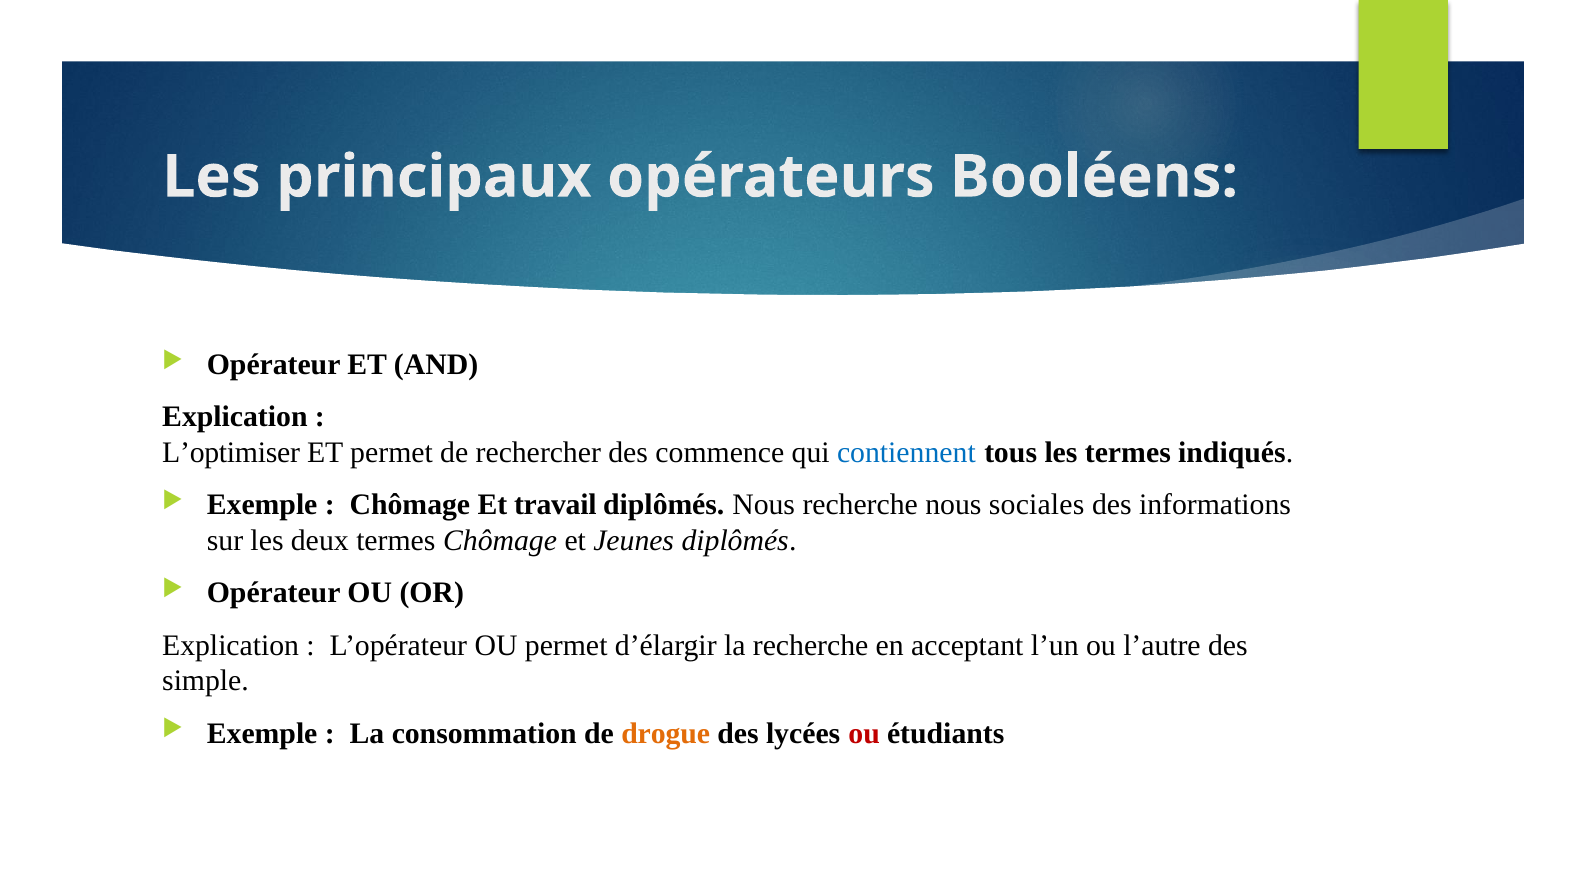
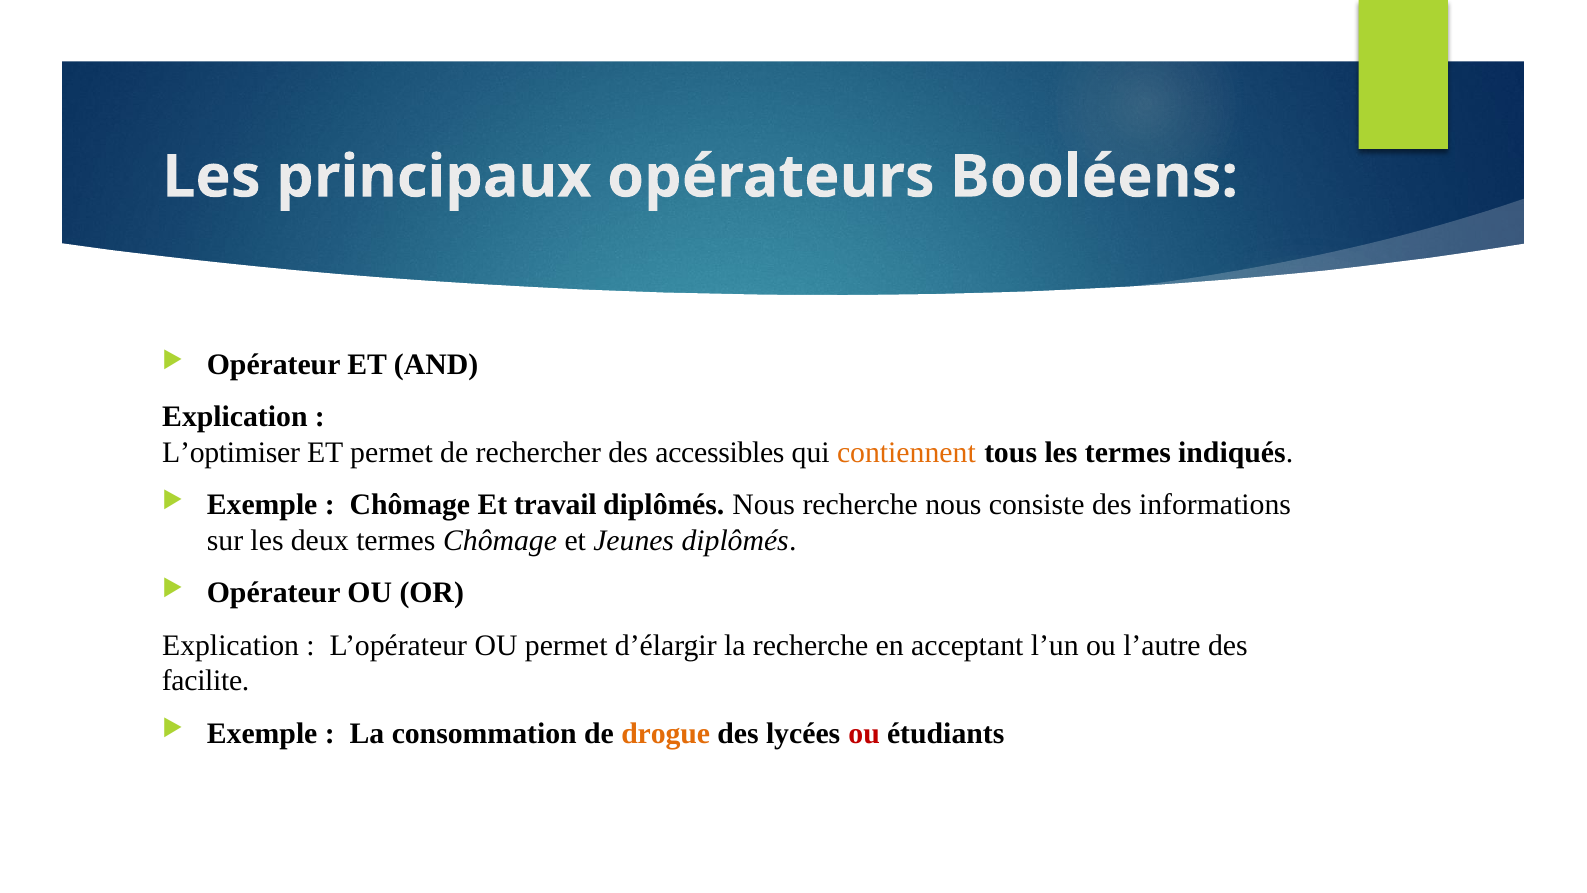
commence: commence -> accessibles (720, 453)
contiennent colour: blue -> orange (906, 453)
sociales: sociales -> consiste (1037, 505)
simple: simple -> facilite (206, 681)
